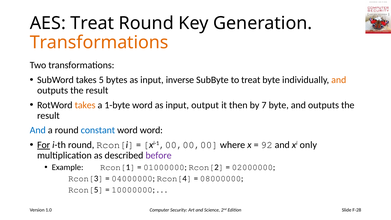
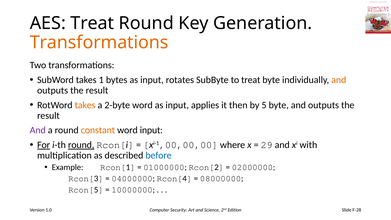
5: 5 -> 1 (101, 80)
inverse: inverse -> rotates (180, 80)
1-byte: 1-byte -> 2-byte (117, 105)
output: output -> applies (205, 105)
7: 7 -> 5 (264, 105)
And colour: blue -> purple (38, 130)
constant colour: blue -> orange (98, 130)
word word: word -> input (151, 130)
round underline: none -> present (81, 145)
92: 92 -> 29 (267, 145)
only: only -> with (308, 145)
before colour: purple -> blue (159, 155)
